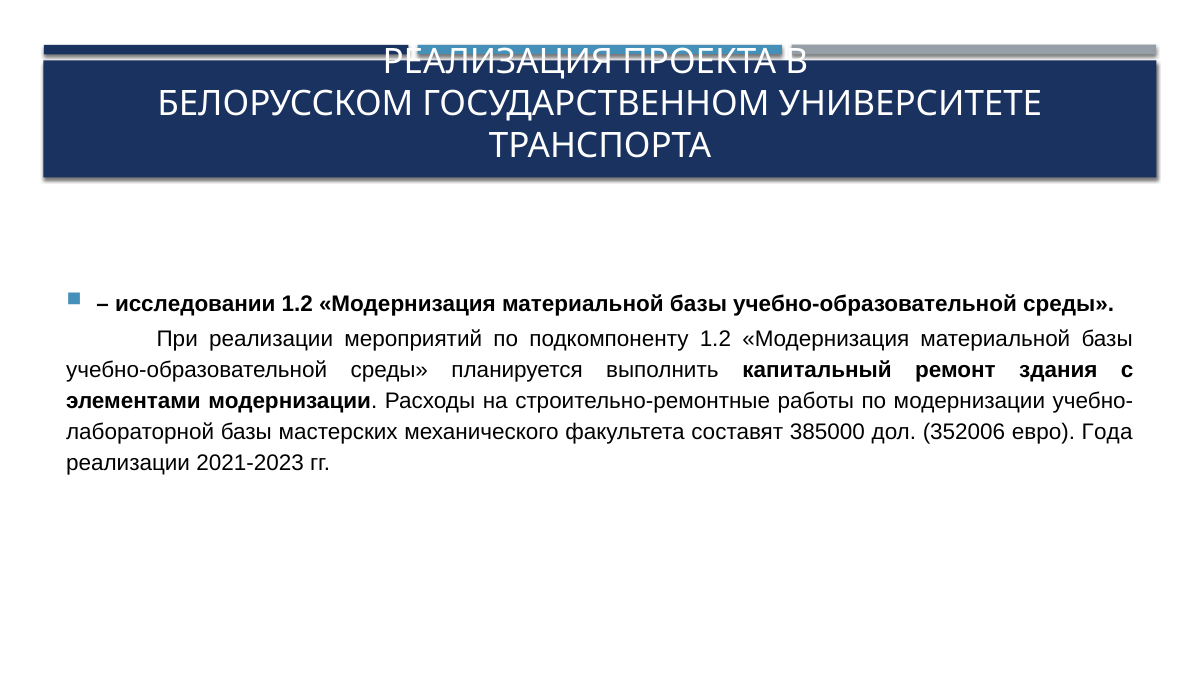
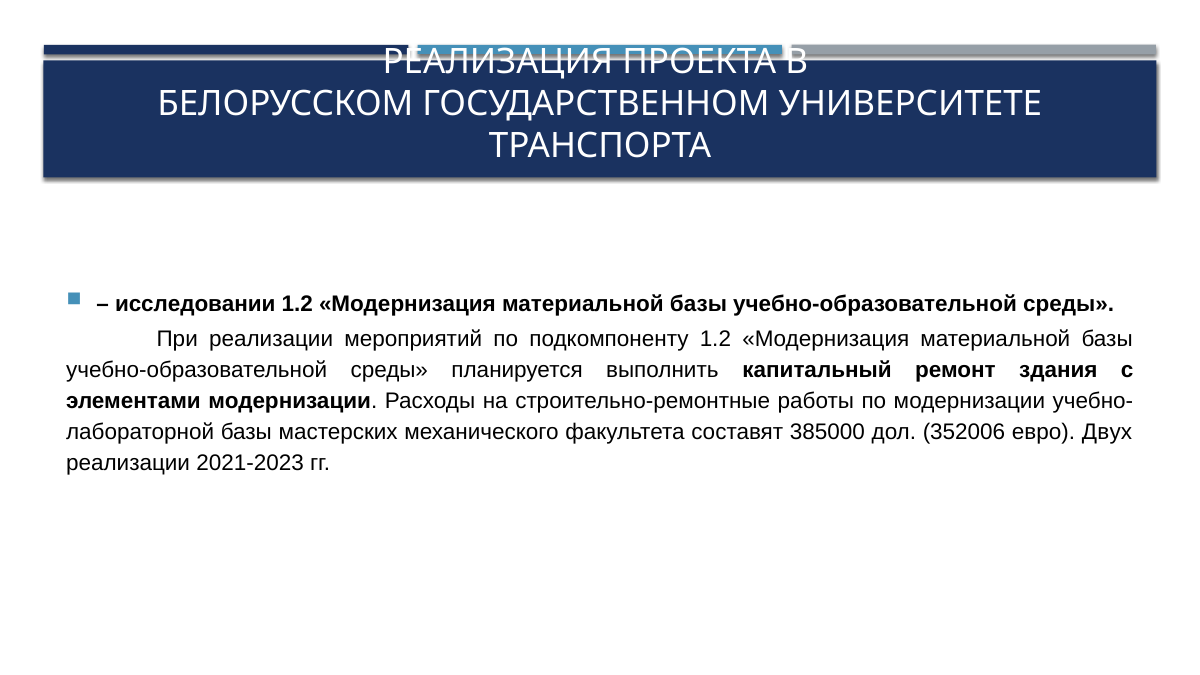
Года: Года -> Двух (1107, 432)
